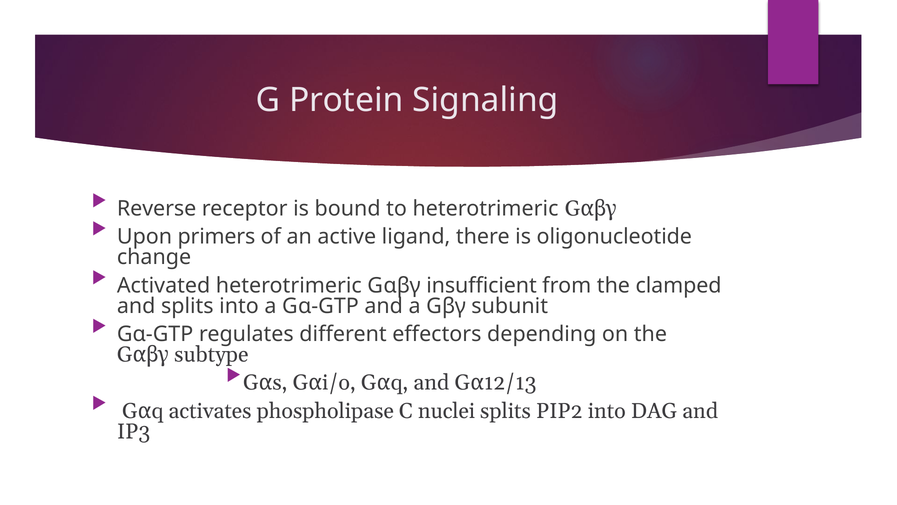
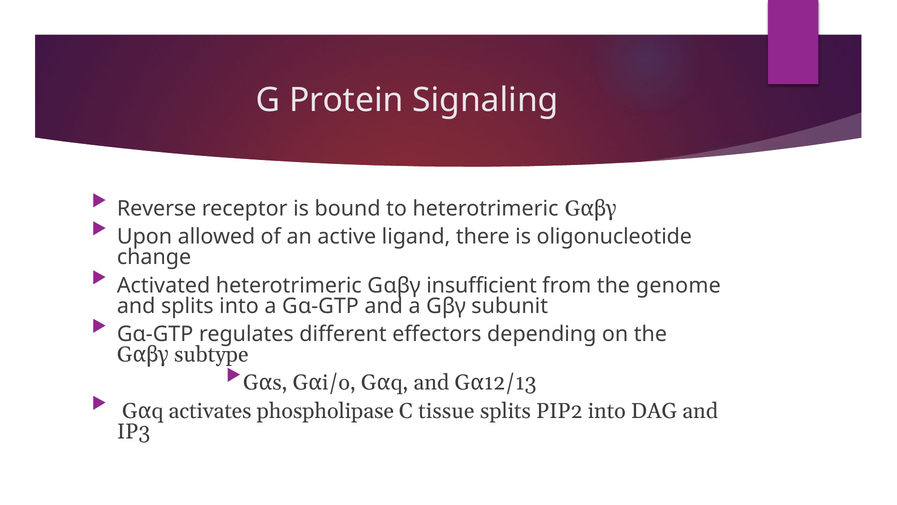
primers: primers -> allowed (216, 237)
clamped: clamped -> genome (678, 285)
nuclei: nuclei -> tissue (446, 411)
